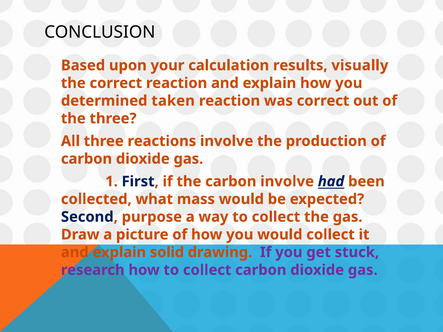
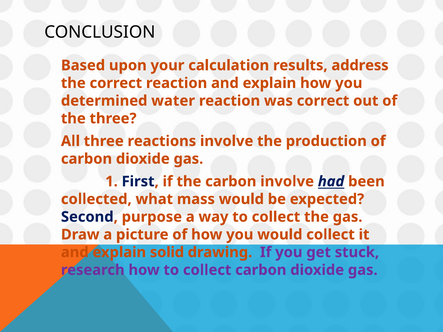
visually: visually -> address (360, 65)
taken: taken -> water (173, 101)
